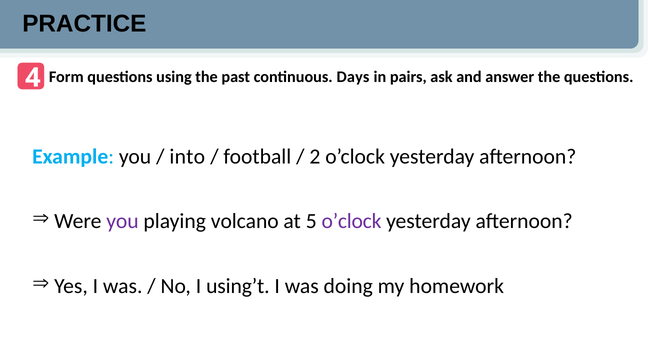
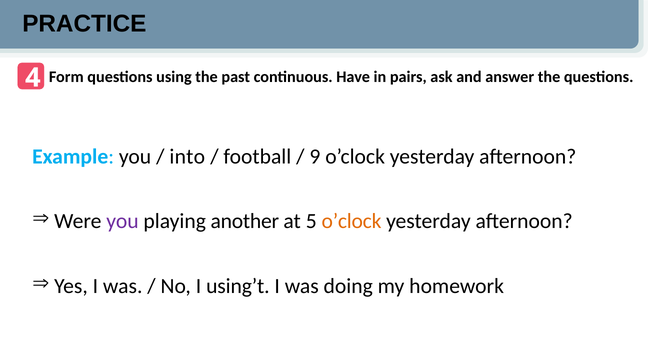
Days: Days -> Have (353, 77)
2: 2 -> 9 (315, 157)
volcano: volcano -> another (245, 222)
o’clock colour: purple -> orange (352, 222)
